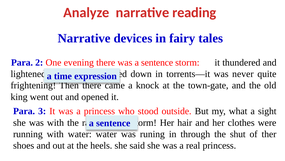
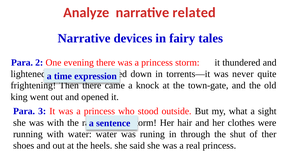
reading: reading -> related (194, 13)
there was a sentence: sentence -> princess (157, 62)
